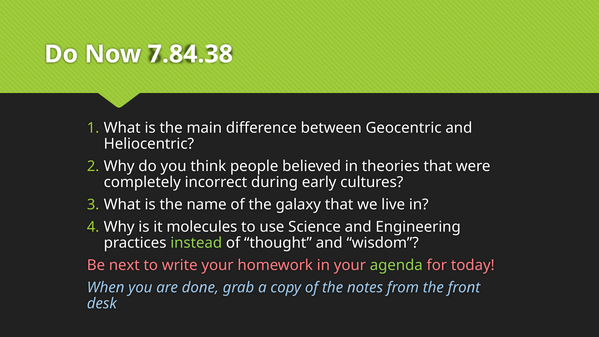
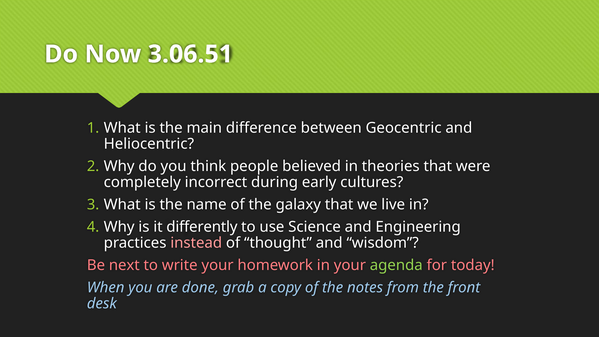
7.84.38: 7.84.38 -> 3.06.51 (190, 54)
molecules: molecules -> differently (202, 227)
instead colour: light green -> pink (196, 243)
